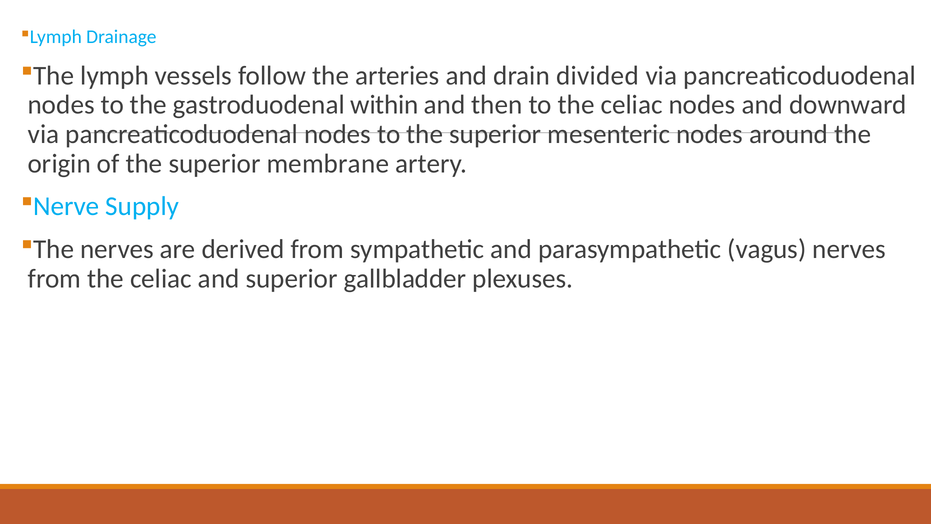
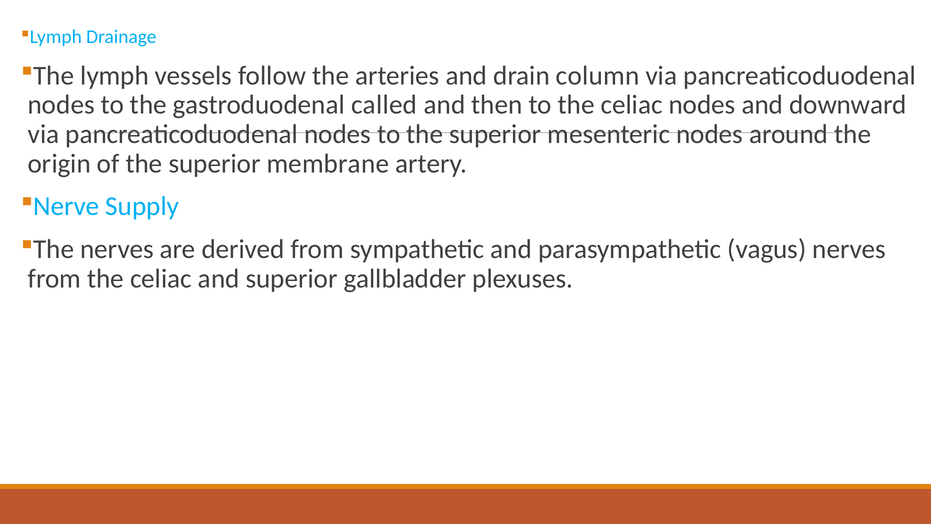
divided: divided -> column (598, 76)
within: within -> called (384, 105)
